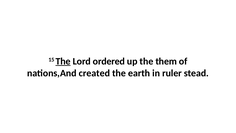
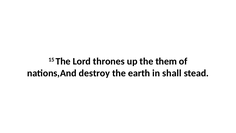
The underline: present -> none (63, 61)
ordered: ordered -> thrones (109, 61)
created: created -> destroy (94, 73)
ruler: ruler -> shall (172, 73)
